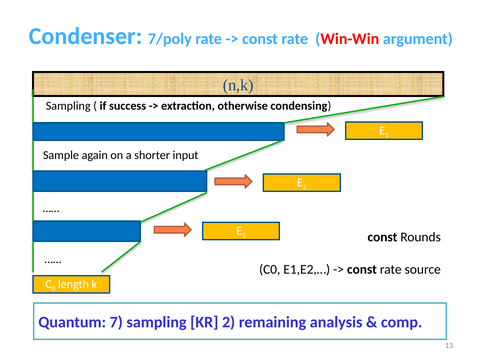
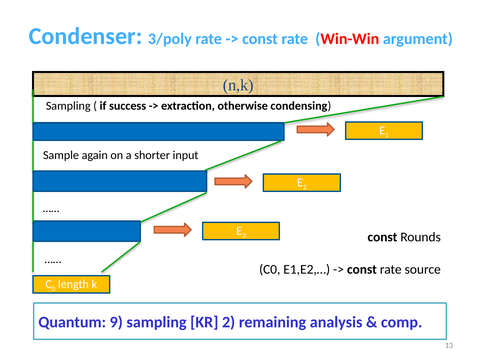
7/poly: 7/poly -> 3/poly (170, 39)
7: 7 -> 9 (116, 322)
